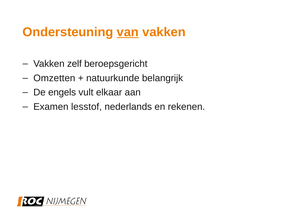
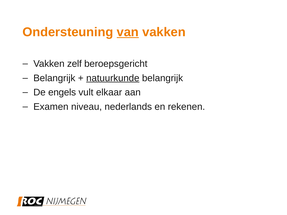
Omzetten: Omzetten -> Belangrijk (54, 78)
natuurkunde underline: none -> present (113, 78)
lesstof: lesstof -> niveau (87, 107)
